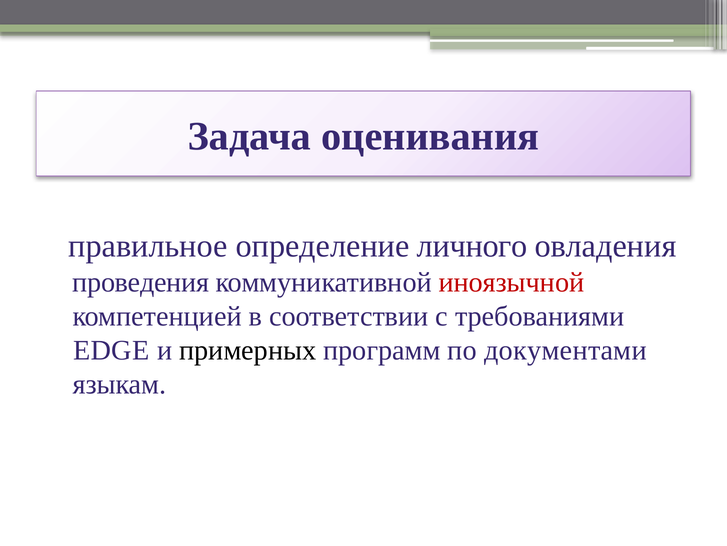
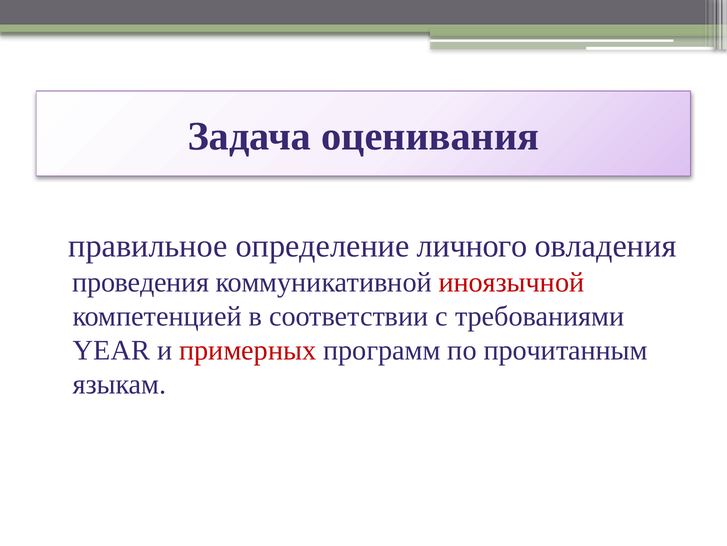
EDGE: EDGE -> YEAR (111, 350)
примерных colour: black -> red (248, 350)
документами: документами -> прочитанным (566, 350)
